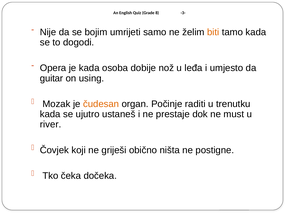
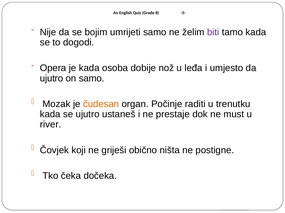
biti colour: orange -> purple (213, 32)
guitar: guitar -> ujutro (52, 79)
on using: using -> samo (92, 79)
